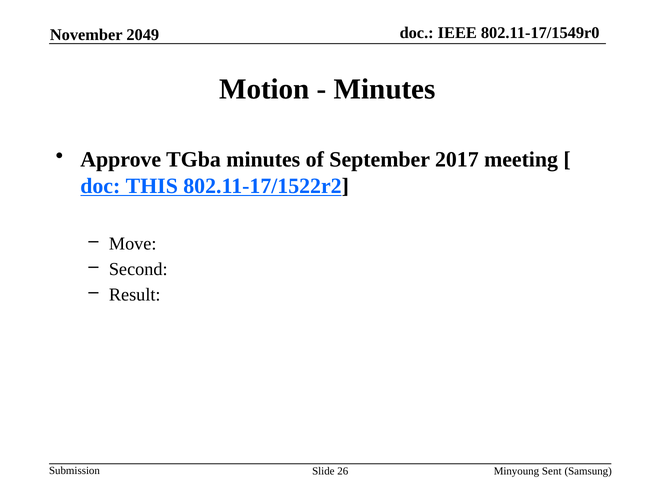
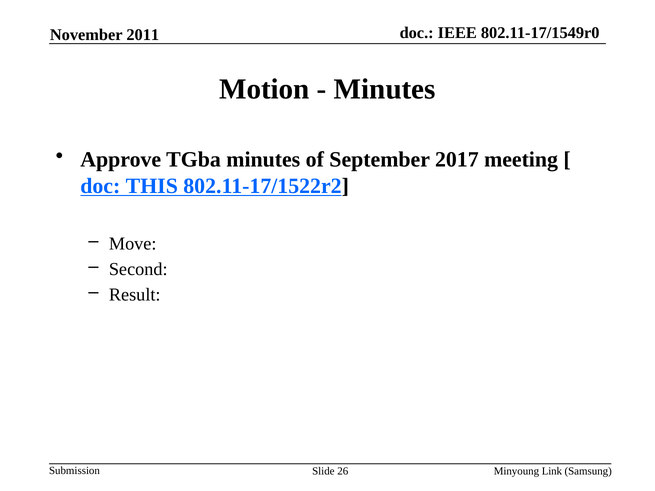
2049: 2049 -> 2011 (143, 35)
Sent: Sent -> Link (552, 471)
